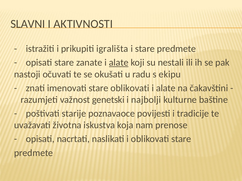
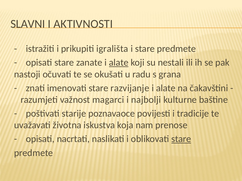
ekipu: ekipu -> grana (170, 74)
stare oblikovati: oblikovati -> razvijanje (130, 88)
genetski: genetski -> magarci (108, 100)
stare underline: none -> present (181, 139)
